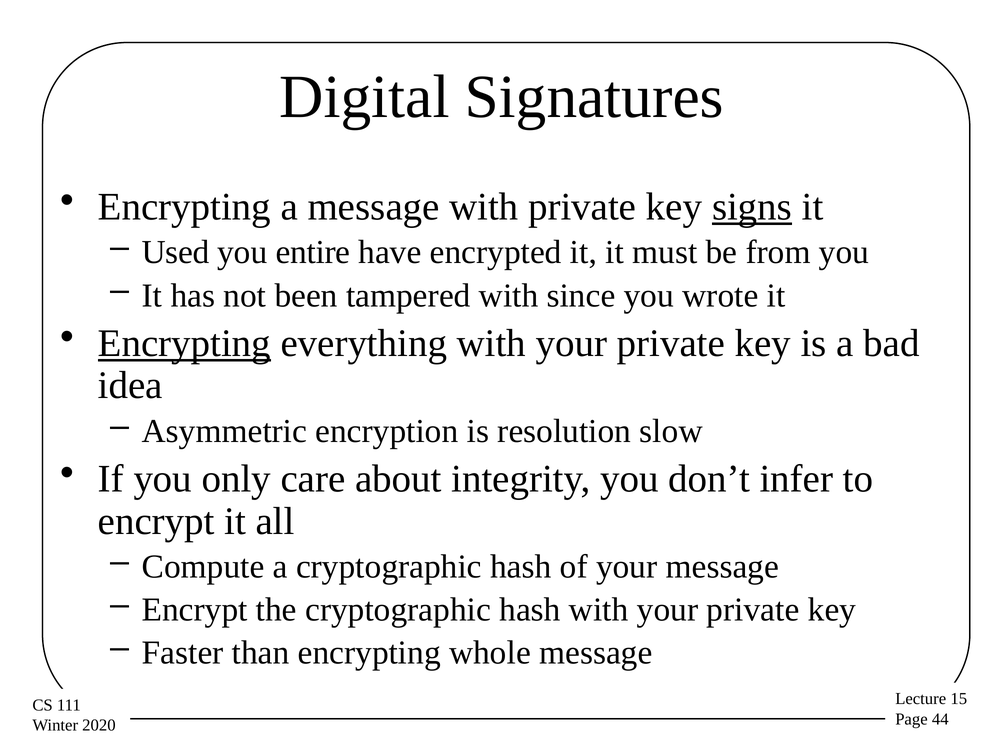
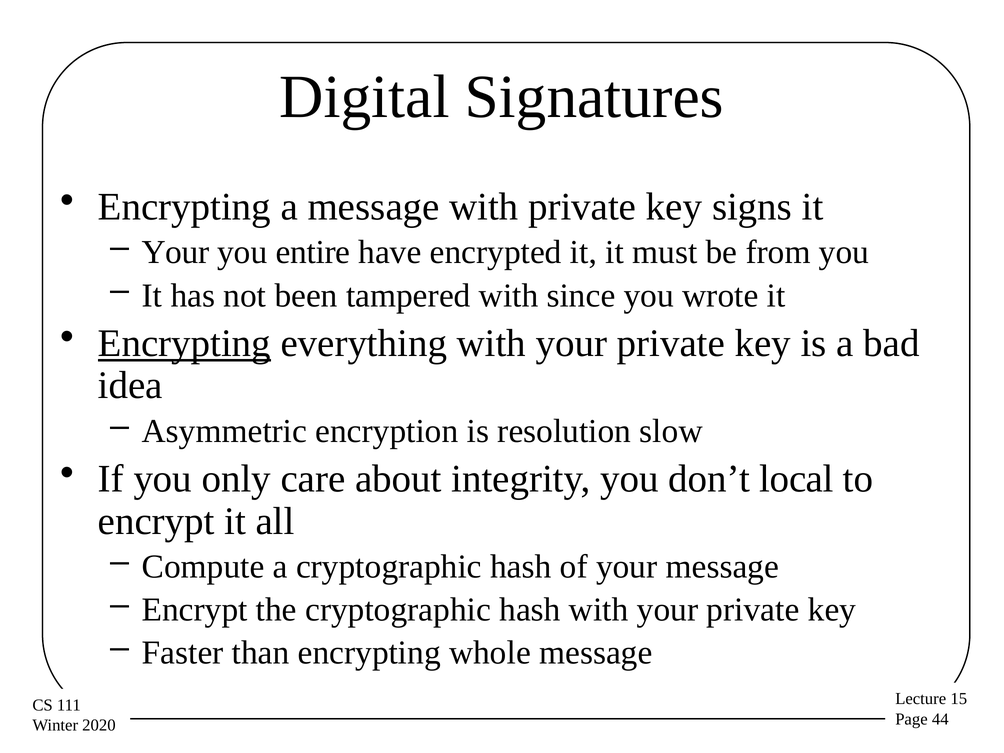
signs underline: present -> none (752, 207)
Used: Used -> Your (175, 252)
infer: infer -> local (797, 479)
